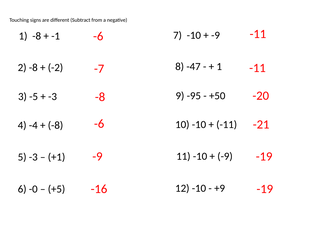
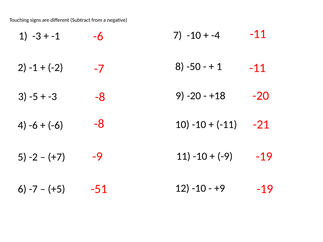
-9: -9 -> -4 (216, 35)
1 -8: -8 -> -3 (37, 36)
-47: -47 -> -50 (193, 67)
2 -8: -8 -> -1 (33, 68)
9 -95: -95 -> -20 (194, 96)
+50: +50 -> +18 (217, 96)
-6: -6 -> -8 (99, 124)
4 -4: -4 -> -6 (33, 126)
-8: -8 -> -6 (55, 126)
5 -3: -3 -> -2 (33, 157)
+1: +1 -> +7 (57, 157)
-16: -16 -> -51 (99, 189)
6 -0: -0 -> -7 (33, 189)
